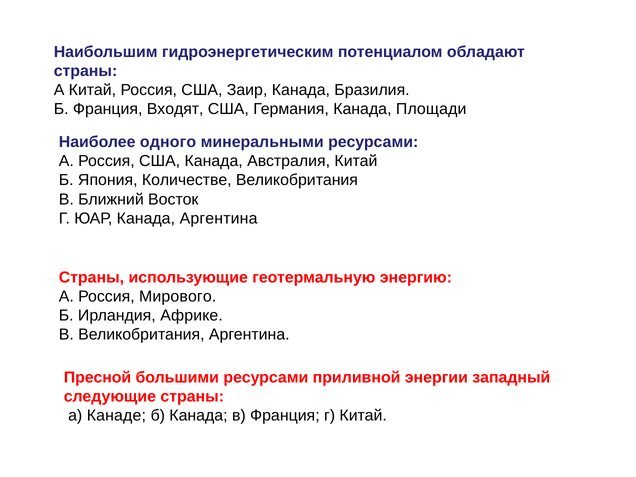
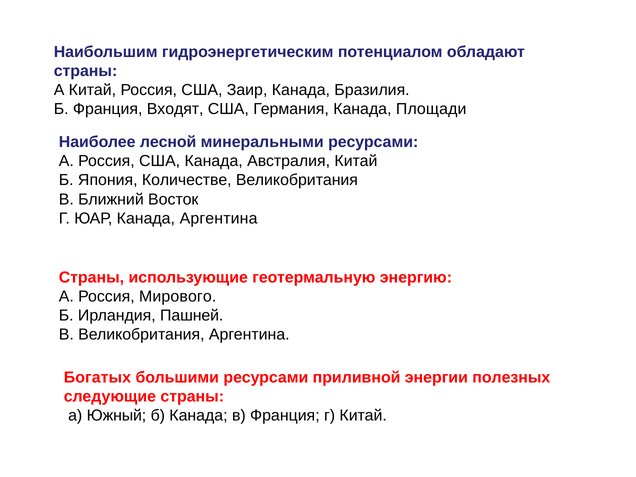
одного: одного -> лесной (168, 142)
Африке: Африке -> Пашней (192, 315)
Пресной: Пресной -> Богатых (97, 377)
западный: западный -> полезных (511, 377)
Канаде: Канаде -> Южный (116, 416)
